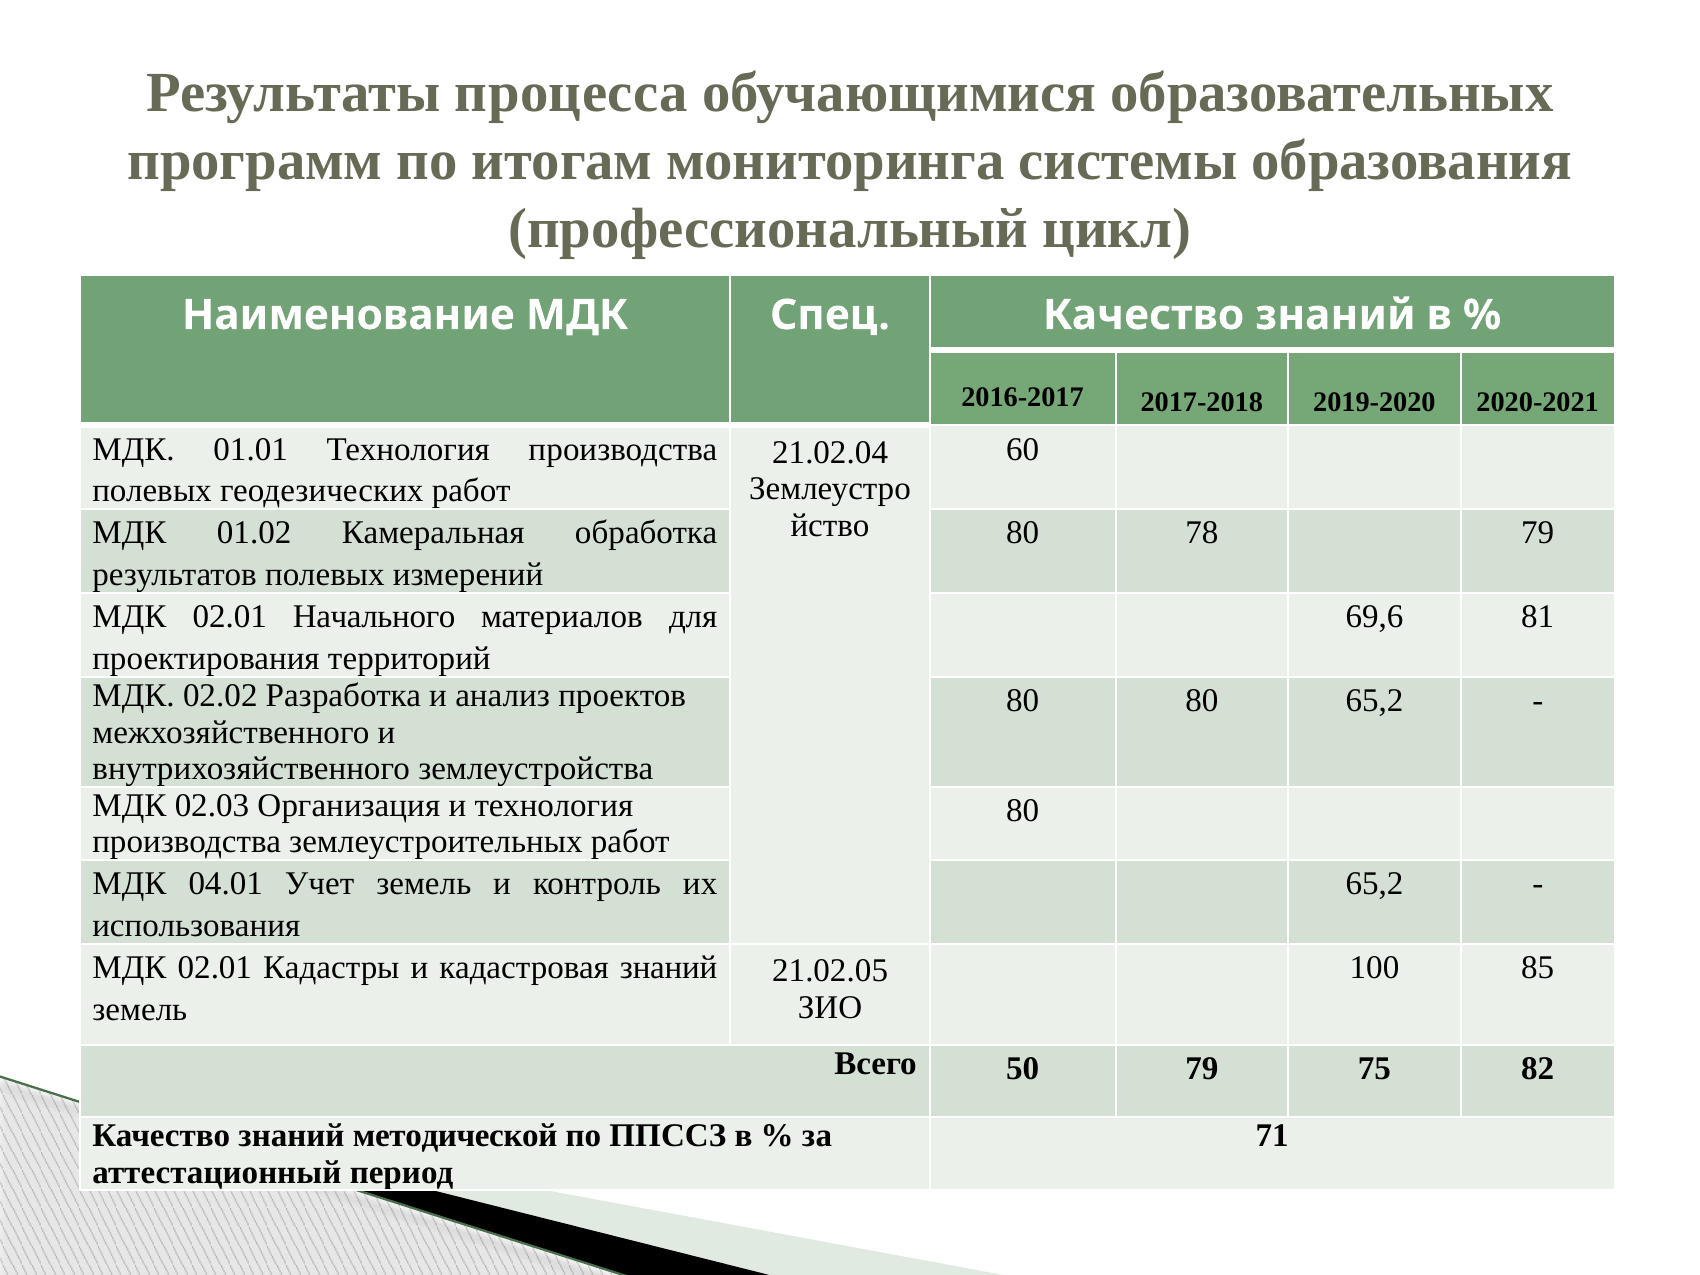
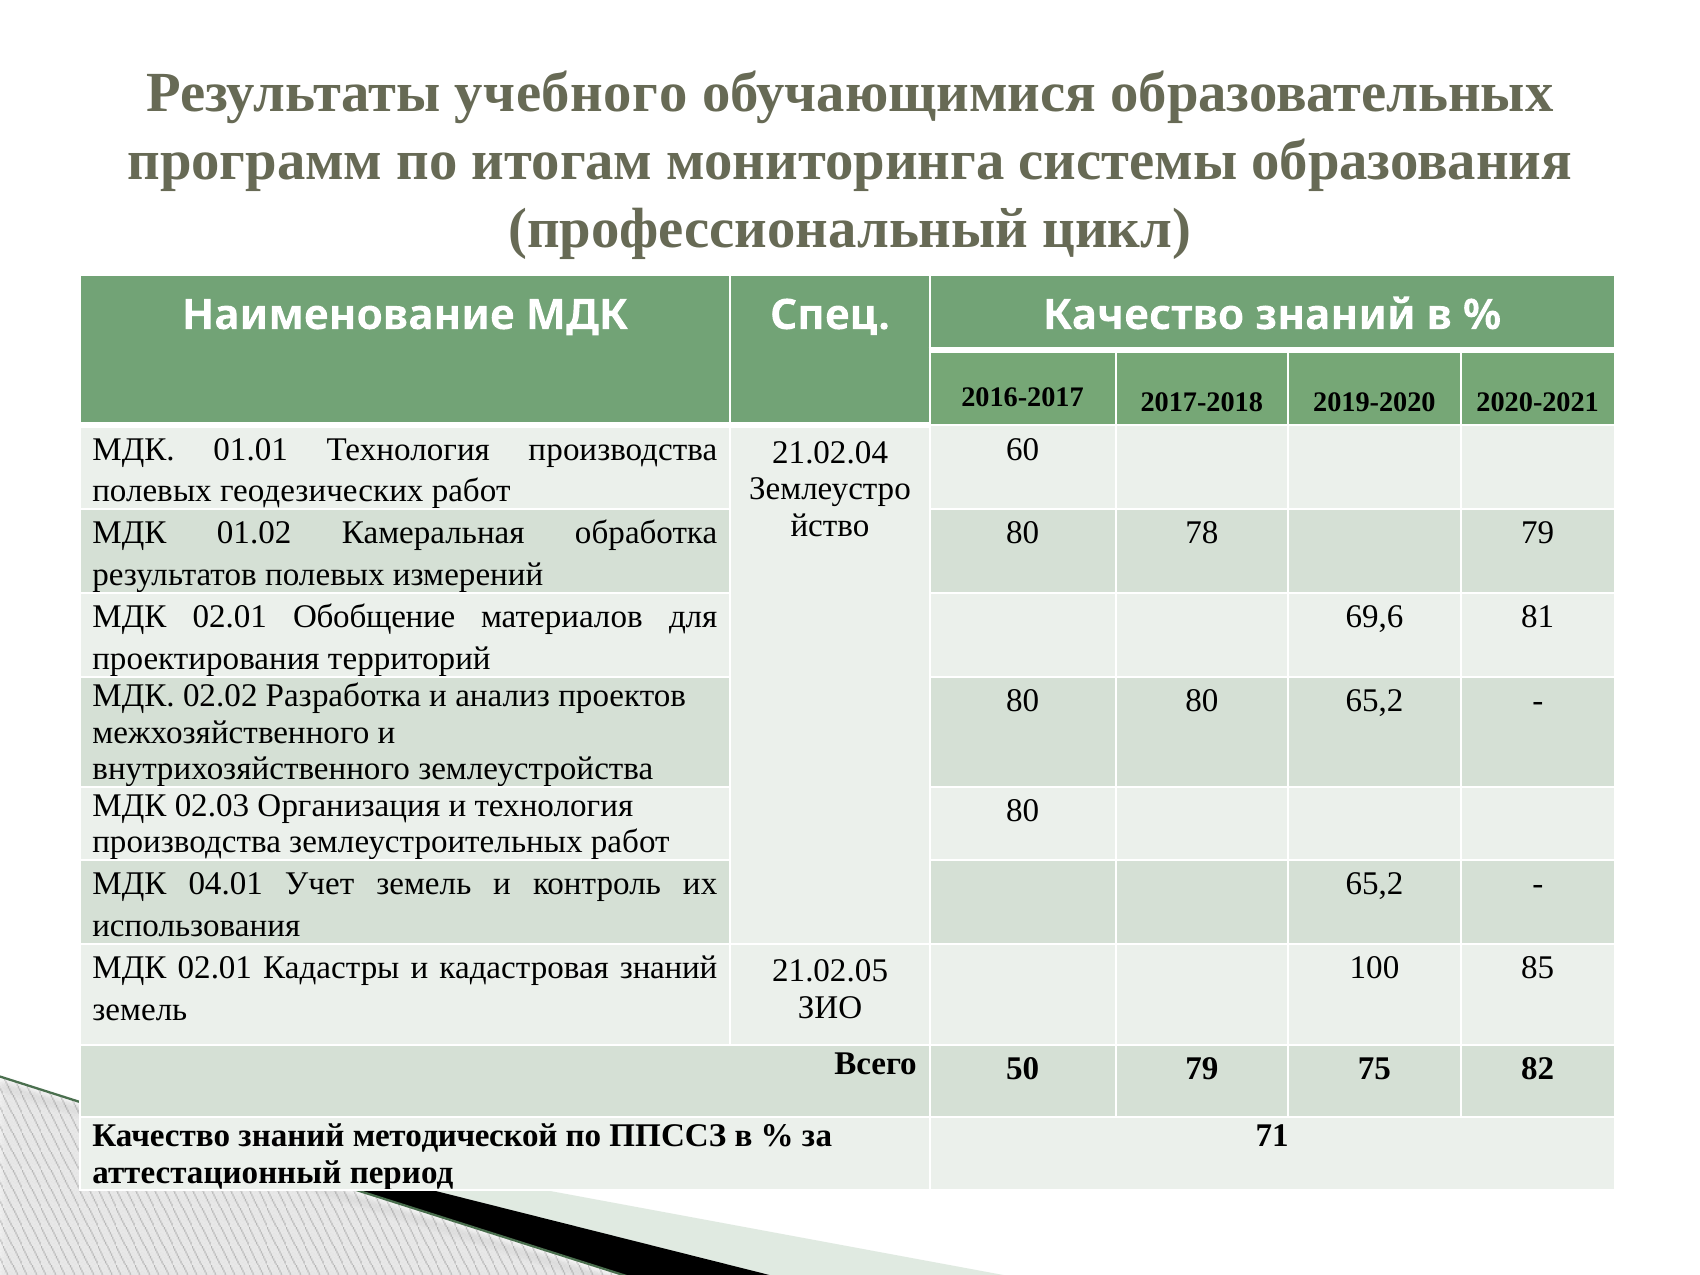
процесса: процесса -> учебного (571, 93)
Начального: Начального -> Обобщение (374, 617)
